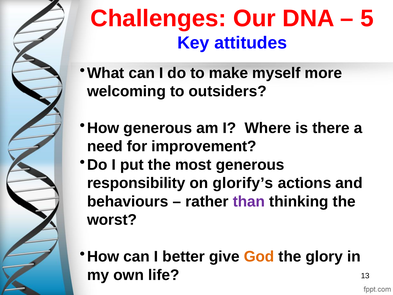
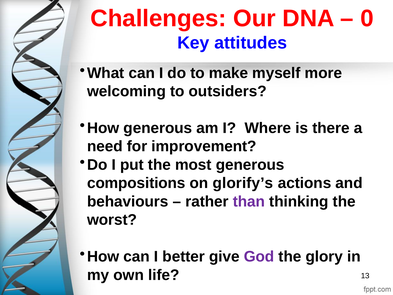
5: 5 -> 0 (367, 18)
responsibility: responsibility -> compositions (136, 183)
God colour: orange -> purple (259, 256)
